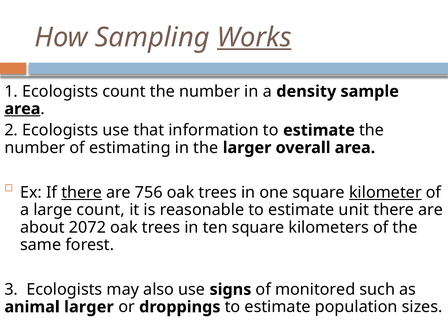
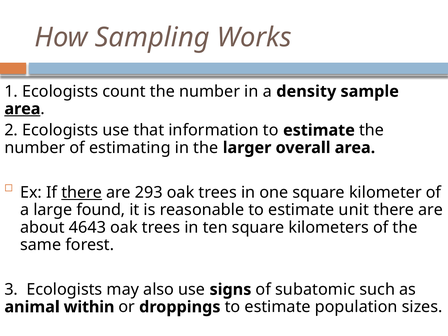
Works underline: present -> none (254, 37)
756: 756 -> 293 (149, 192)
kilometer underline: present -> none (385, 192)
large count: count -> found (101, 210)
2072: 2072 -> 4643 (87, 227)
monitored: monitored -> subatomic (315, 290)
animal larger: larger -> within (89, 307)
